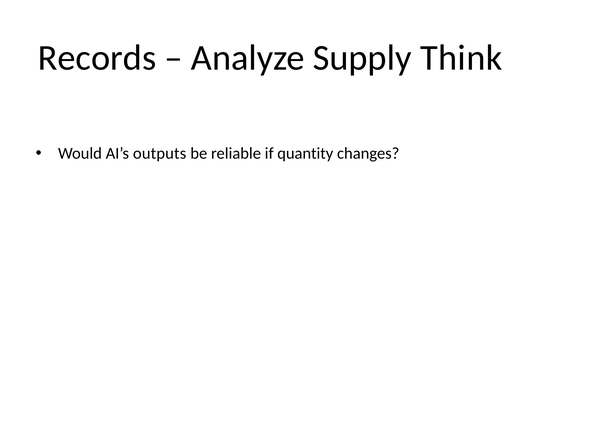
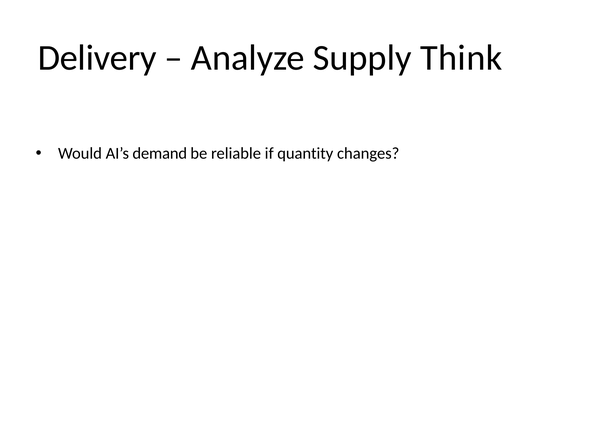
Records: Records -> Delivery (97, 58)
outputs: outputs -> demand (160, 153)
